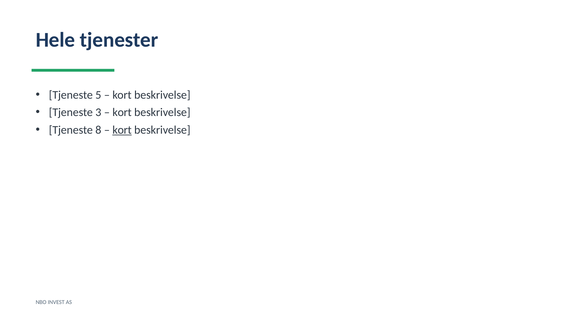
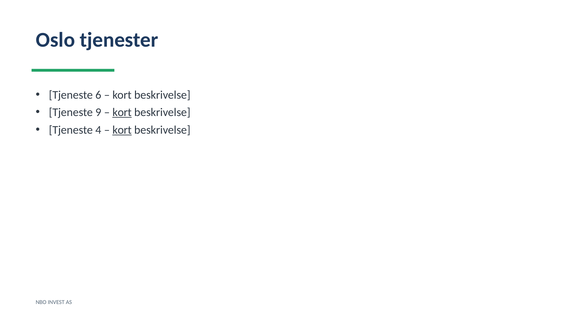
Hele: Hele -> Oslo (55, 40)
5: 5 -> 6 (98, 95)
3: 3 -> 9 (98, 113)
kort underline: none -> present (122, 113)
8: 8 -> 4 (98, 130)
